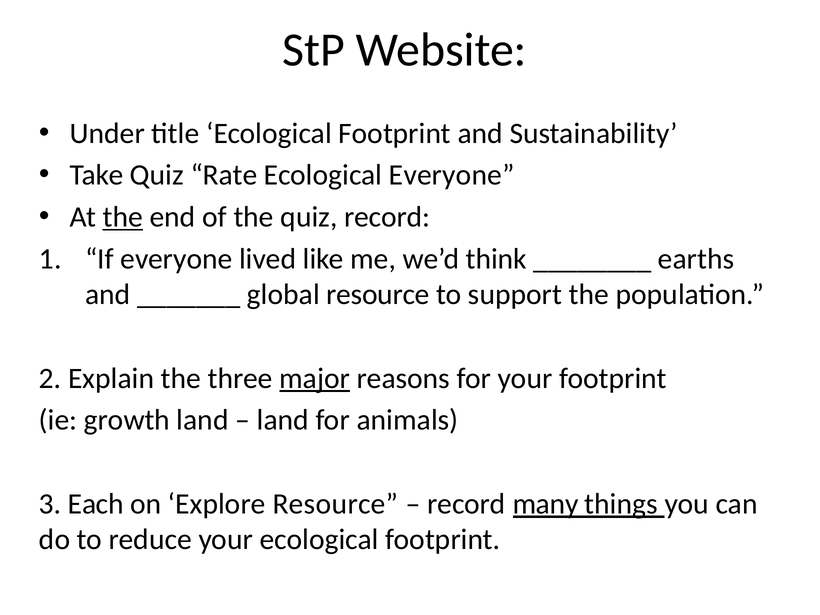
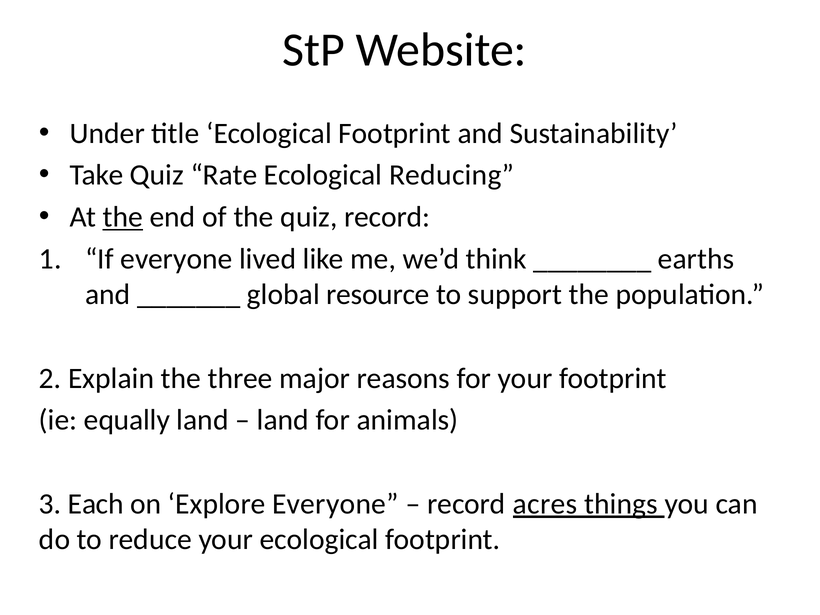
Ecological Everyone: Everyone -> Reducing (452, 175)
major underline: present -> none (315, 378)
growth: growth -> equally (127, 420)
Explore Resource: Resource -> Everyone (335, 504)
many: many -> acres (545, 504)
